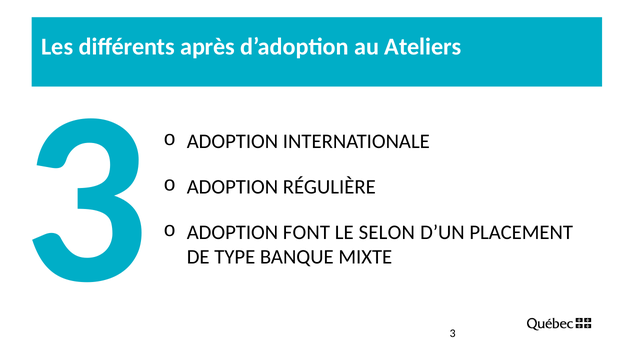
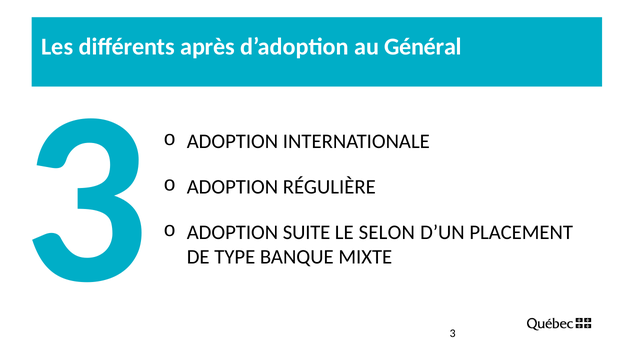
Ateliers: Ateliers -> Général (423, 47)
FONT: FONT -> SUITE (307, 232)
